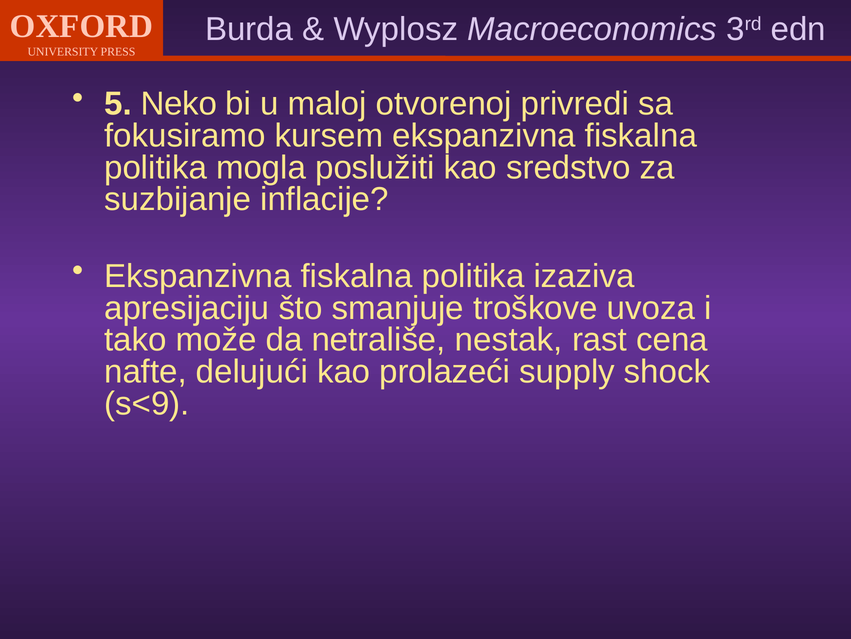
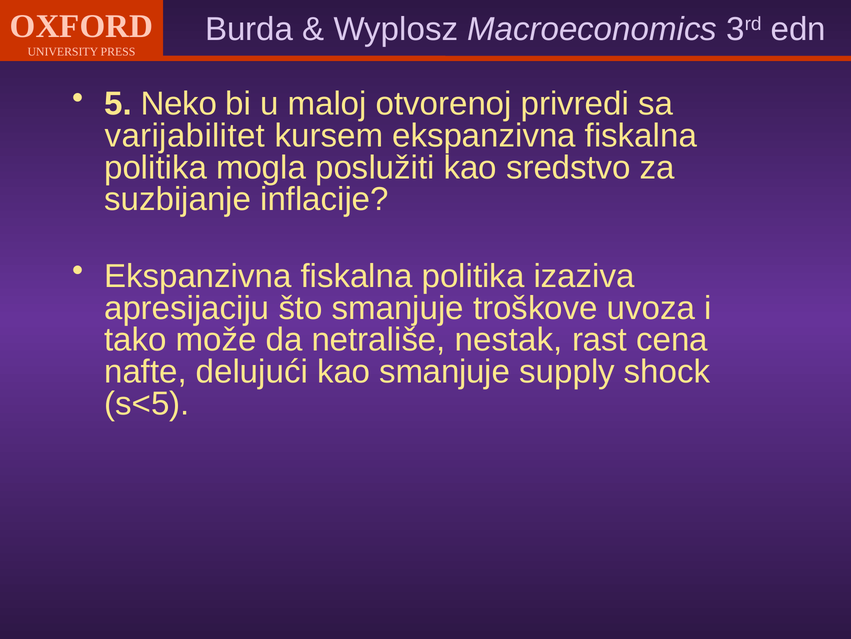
fokusiramo: fokusiramo -> varijabilitet (185, 136)
kao prolazeći: prolazeći -> smanjuje (445, 371)
s<9: s<9 -> s<5 (147, 403)
